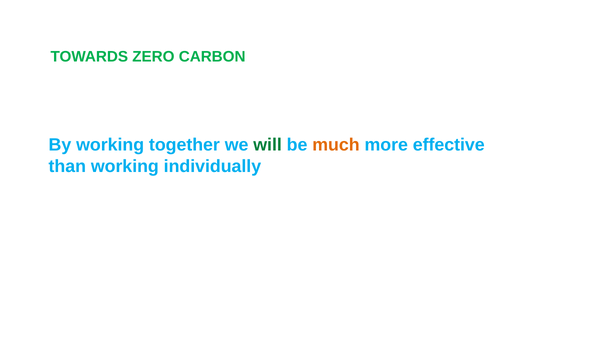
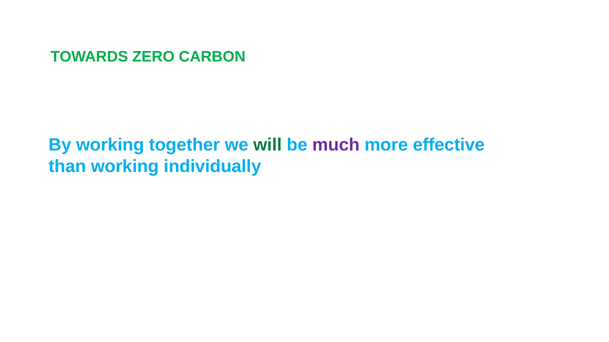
much colour: orange -> purple (336, 145)
